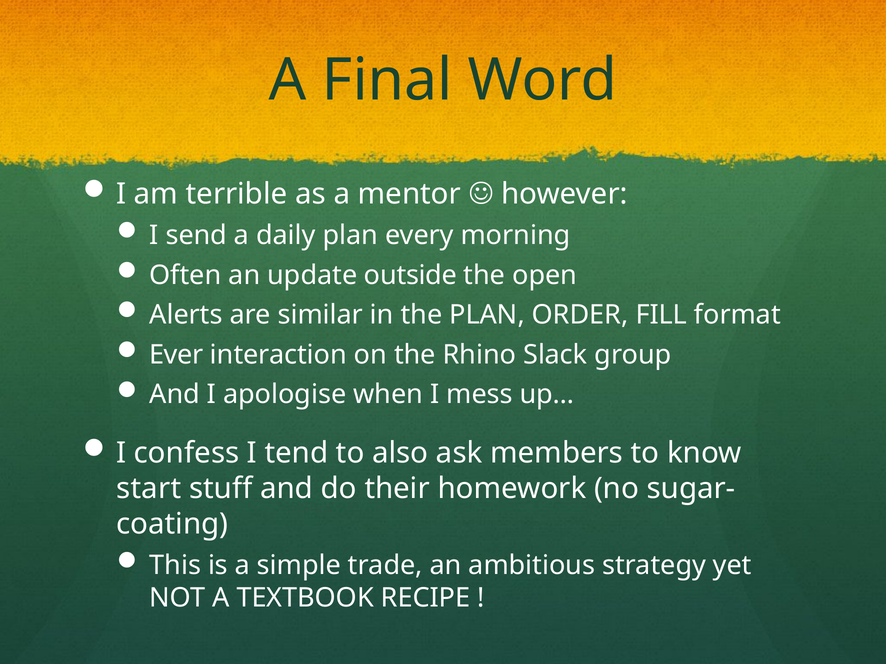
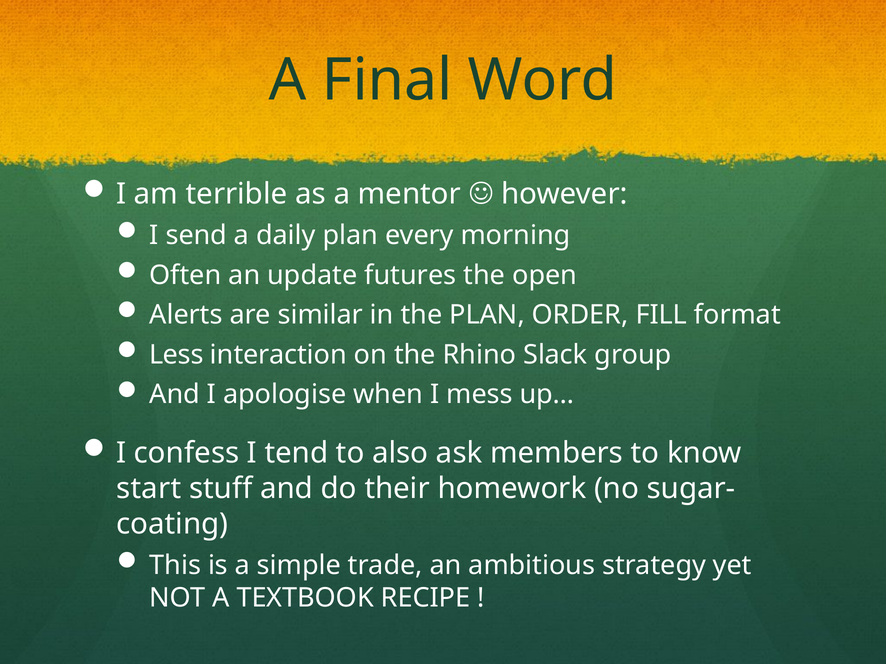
outside: outside -> futures (410, 275)
Ever: Ever -> Less (176, 355)
